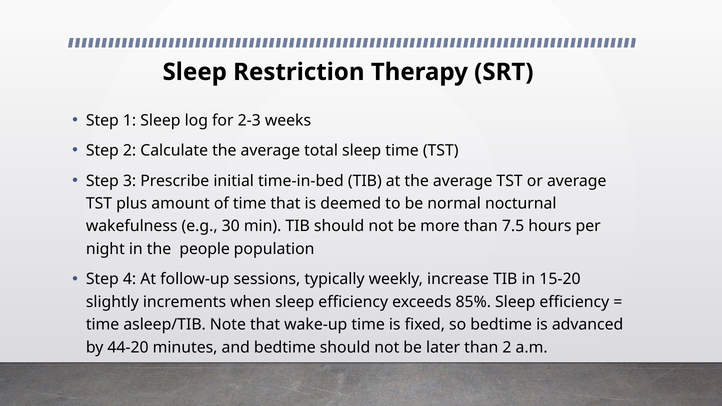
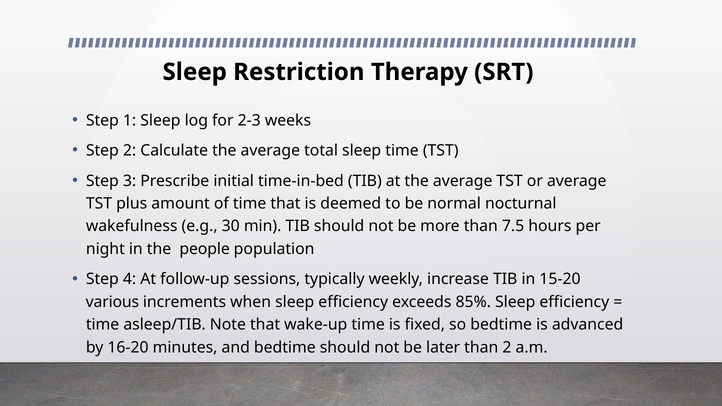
slightly: slightly -> various (112, 302)
44-20: 44-20 -> 16-20 (128, 347)
